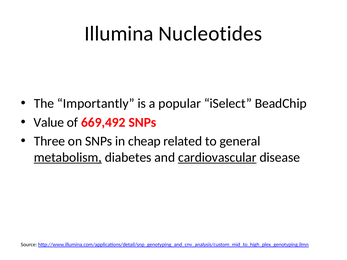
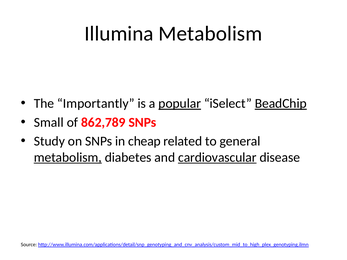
Illumina Nucleotides: Nucleotides -> Metabolism (210, 34)
popular underline: none -> present (180, 104)
BeadChip underline: none -> present (281, 104)
Value: Value -> Small (49, 122)
669,492: 669,492 -> 862,789 (103, 122)
Three: Three -> Study (49, 141)
